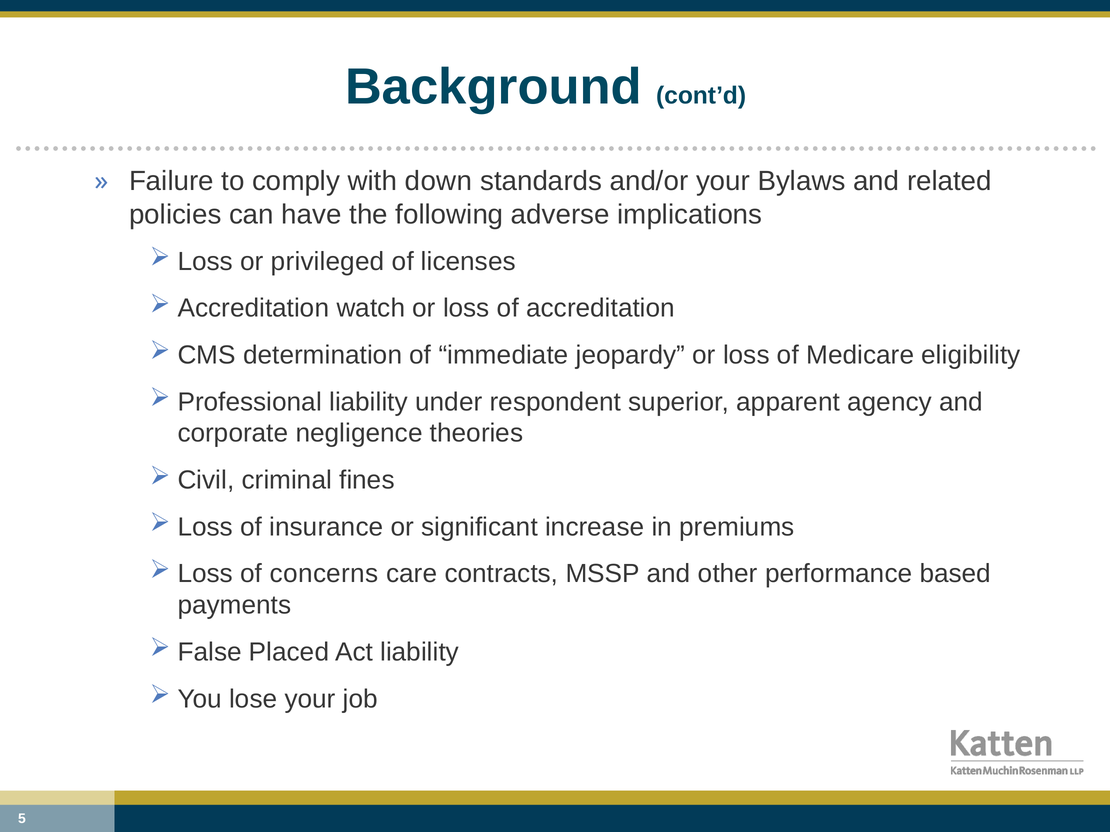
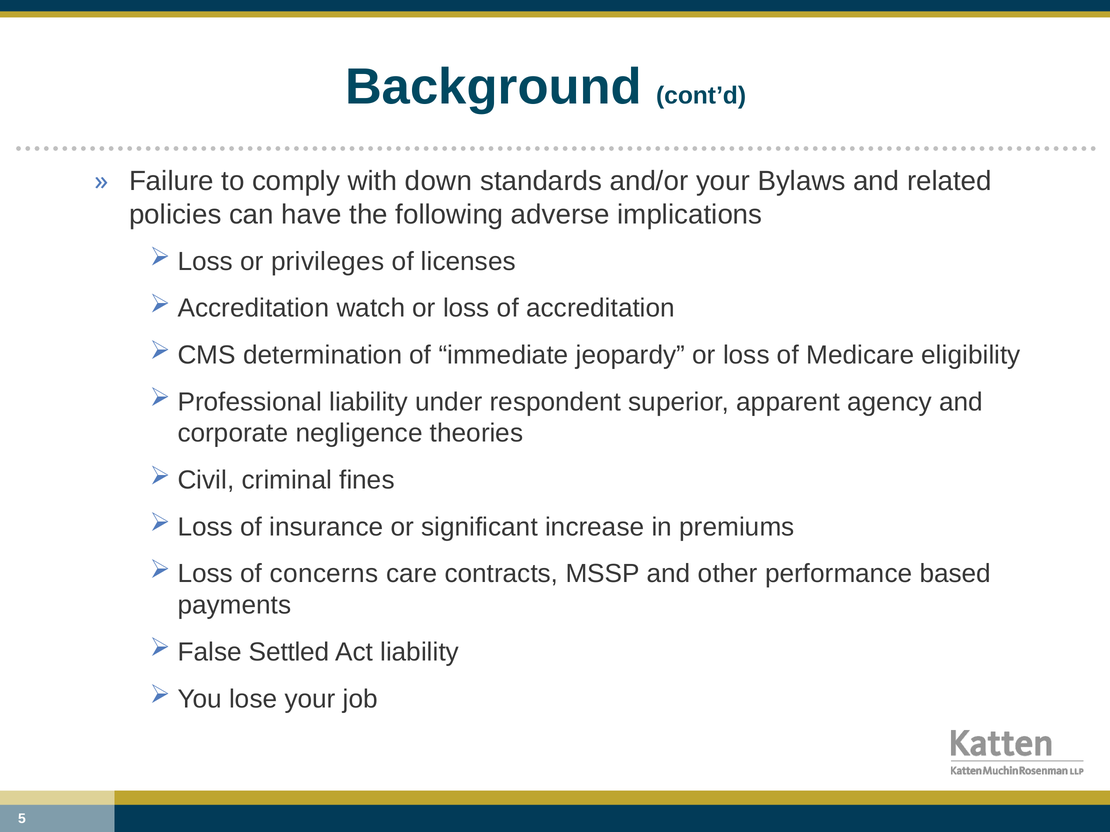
privileged: privileged -> privileges (328, 262)
Placed: Placed -> Settled (289, 652)
